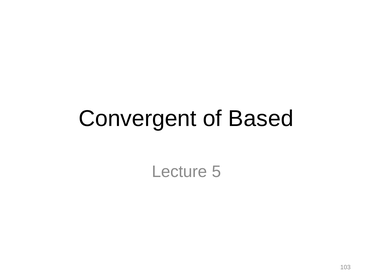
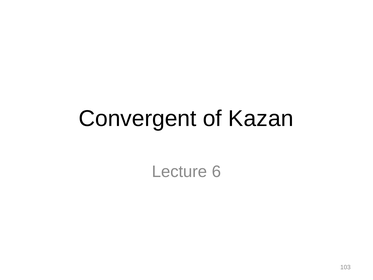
Based: Based -> Kazan (261, 118)
5: 5 -> 6 (216, 171)
